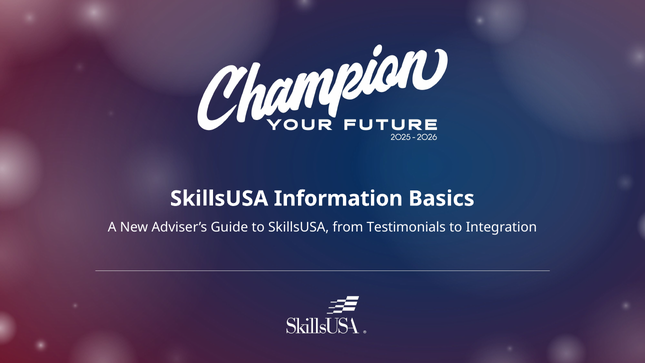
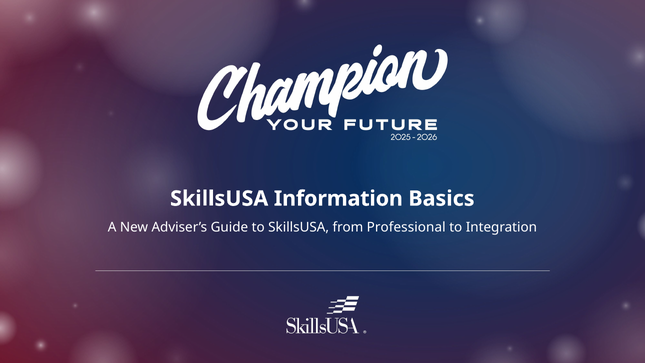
Testimonials: Testimonials -> Professional (406, 227)
